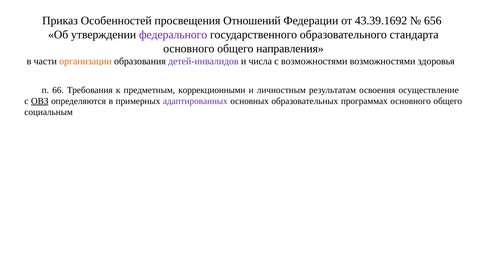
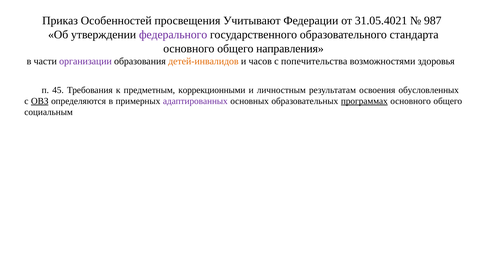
Отношений: Отношений -> Учитывают (252, 21)
43.39.1692: 43.39.1692 -> 31.05.4021 (381, 21)
656: 656 -> 987 (433, 21)
организации colour: orange -> purple (85, 61)
детей-инвалидов colour: purple -> orange (203, 61)
числа: числа -> часов (260, 61)
с возможностями: возможностями -> попечительства (314, 61)
66: 66 -> 45 (58, 90)
осуществление: осуществление -> обусловленных (429, 90)
программах underline: none -> present (364, 101)
